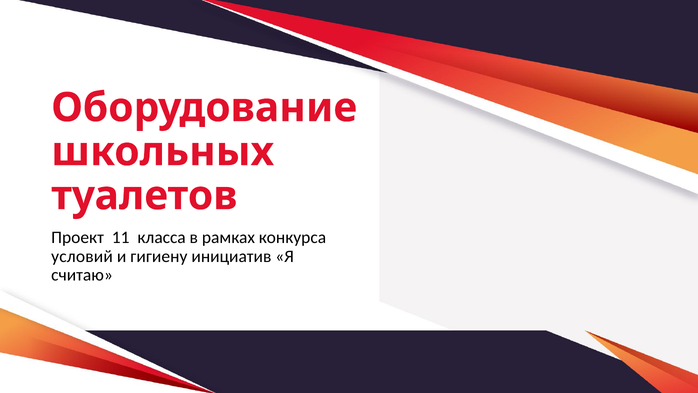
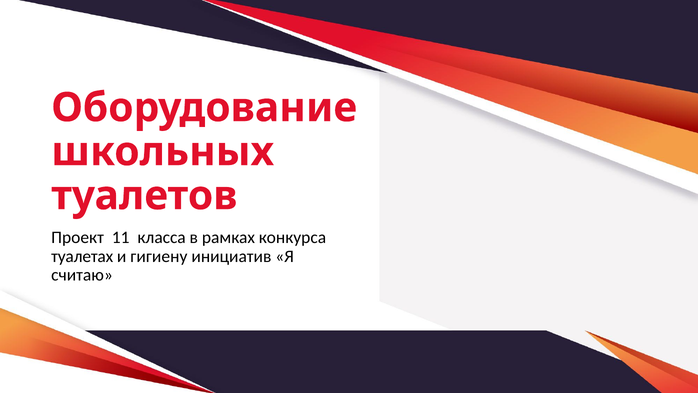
условий: условий -> туалетах (82, 256)
